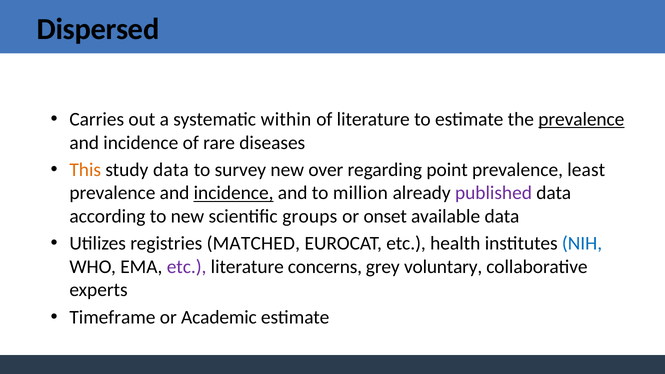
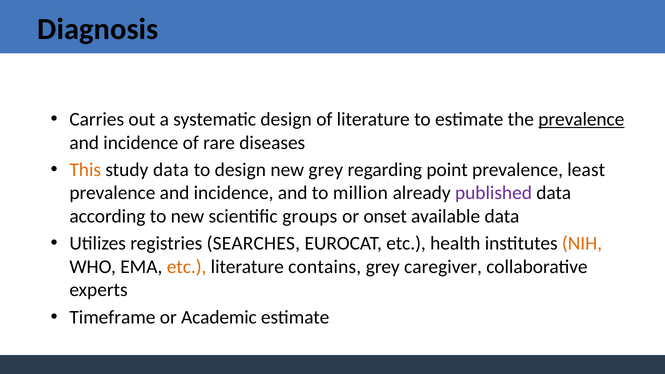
Dispersed: Dispersed -> Diagnosis (98, 29)
systematic within: within -> design (286, 119)
to survey: survey -> design (240, 170)
new over: over -> grey (326, 170)
incidence underline: present -> none (234, 193)
MATCHED: MATCHED -> SEARCHES (253, 244)
NIH colour: blue -> orange (582, 244)
etc colour: purple -> orange (187, 267)
concerns: concerns -> contains (325, 267)
voluntary: voluntary -> caregiver (443, 267)
